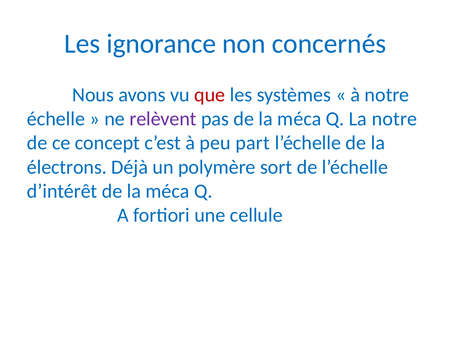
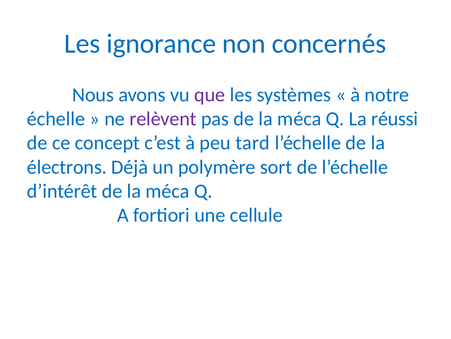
que colour: red -> purple (210, 95)
La notre: notre -> réussi (395, 119)
part: part -> tard (253, 143)
